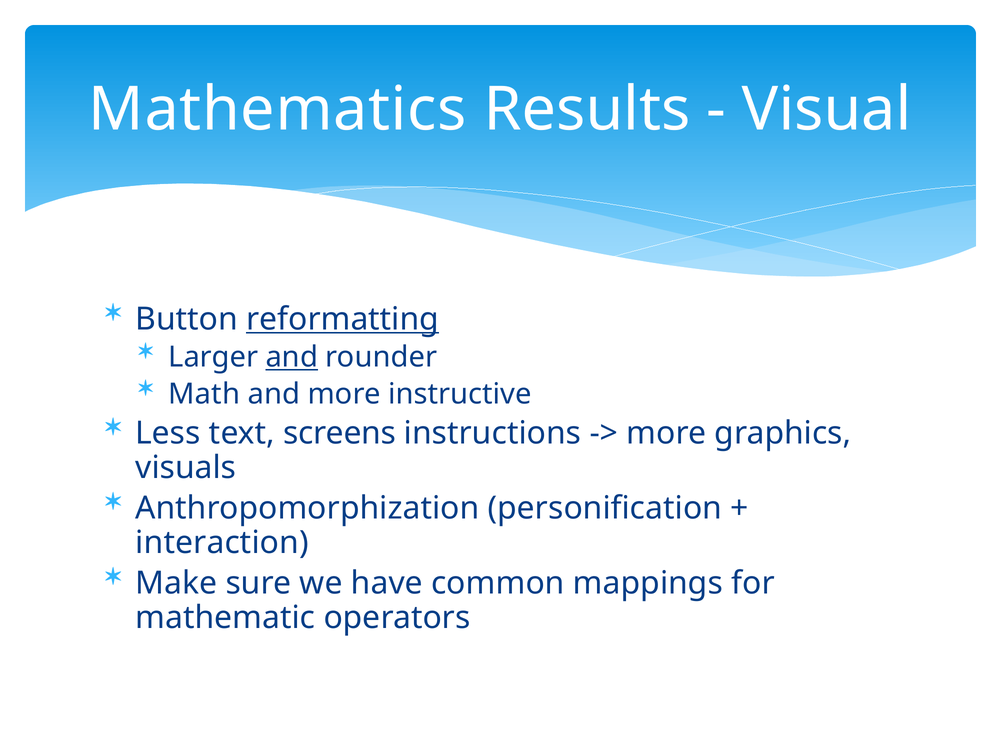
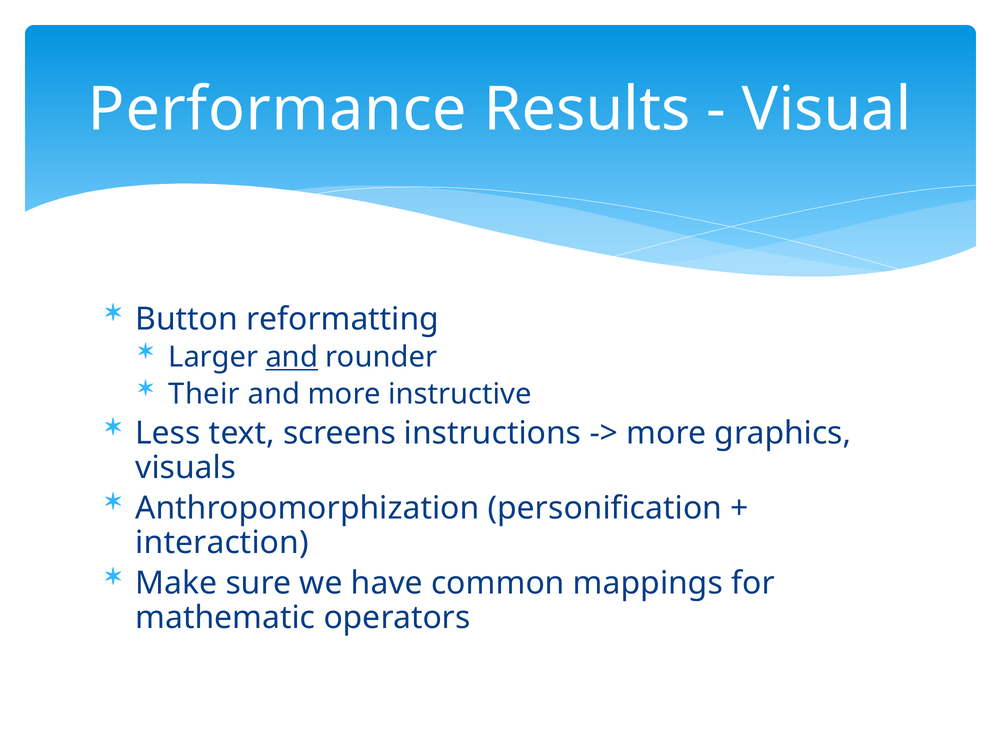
Mathematics: Mathematics -> Performance (277, 110)
reformatting underline: present -> none (343, 319)
Math: Math -> Their (204, 394)
